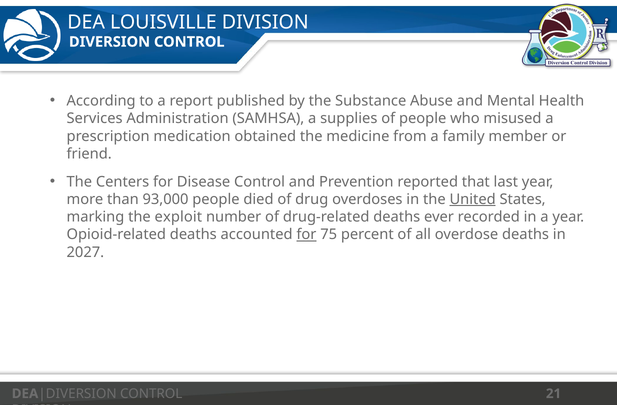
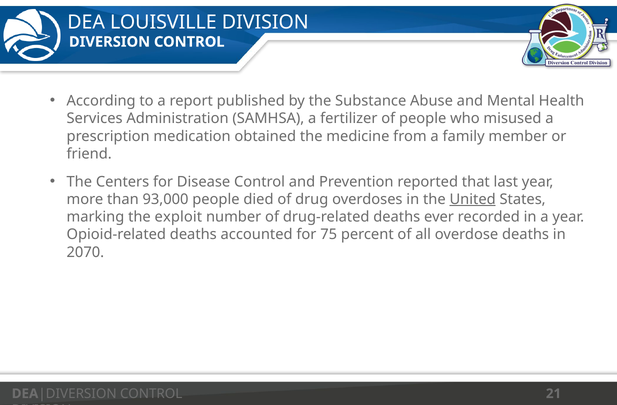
supplies: supplies -> fertilizer (349, 119)
for underline: present -> none (306, 235)
2027: 2027 -> 2070 (85, 252)
